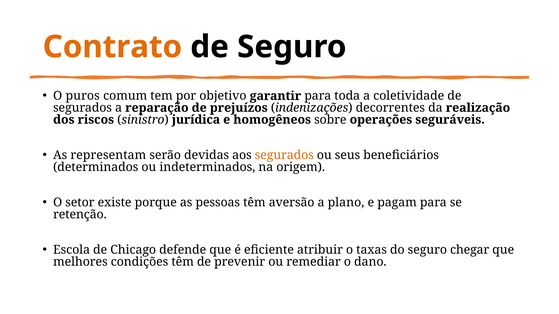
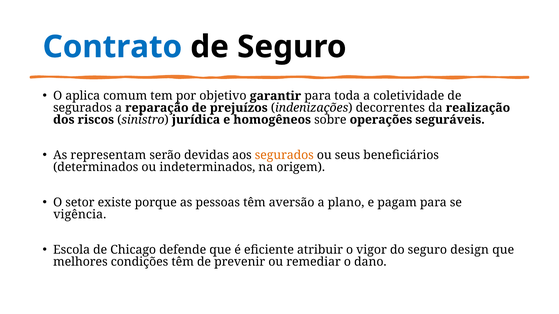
Contrato colour: orange -> blue (112, 47)
puros: puros -> aplica (83, 96)
retenção: retenção -> vigência (80, 215)
taxas: taxas -> vigor (372, 250)
chegar: chegar -> design (470, 250)
